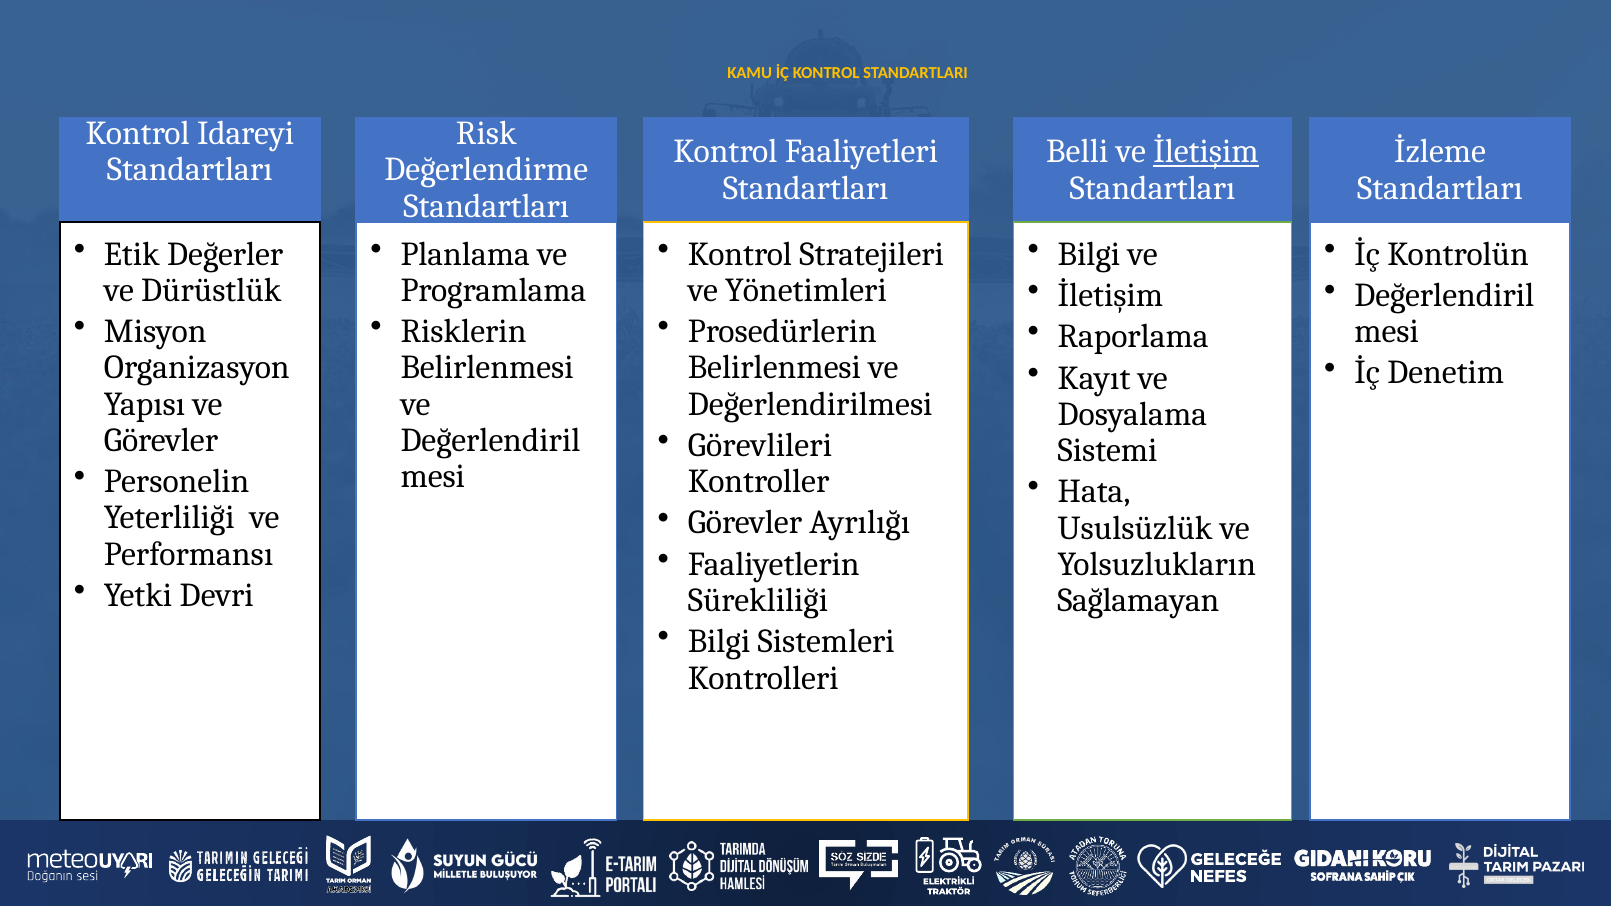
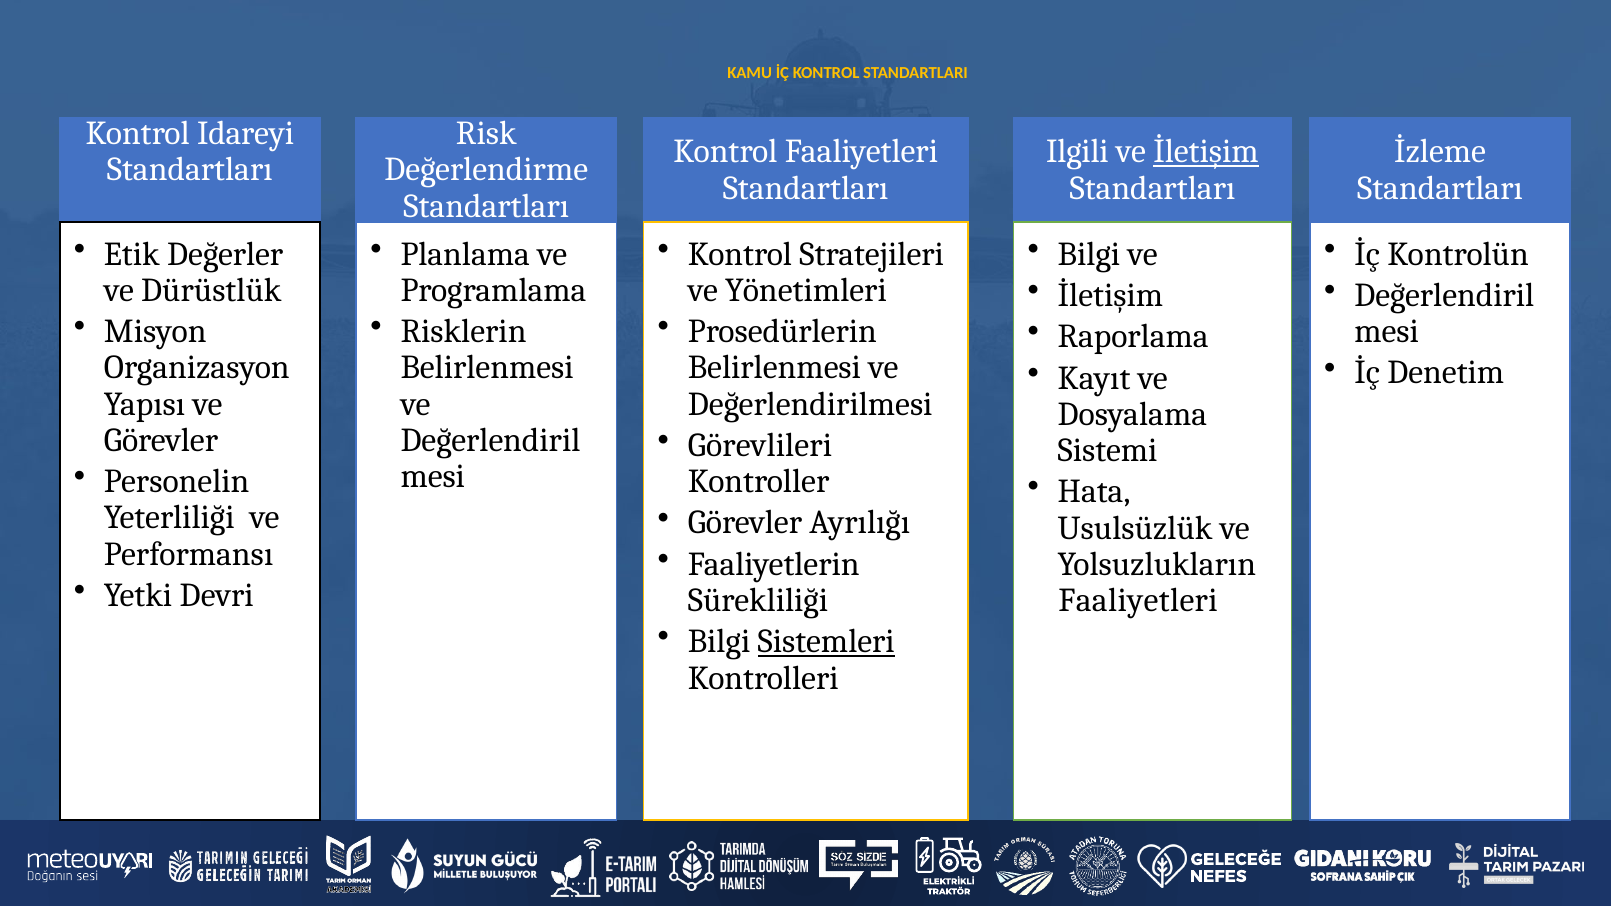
Belli: Belli -> Ilgili (1077, 152)
Sağlamayan: Sağlamayan -> Faaliyetleri (1138, 601)
Sistemleri underline: none -> present (826, 642)
